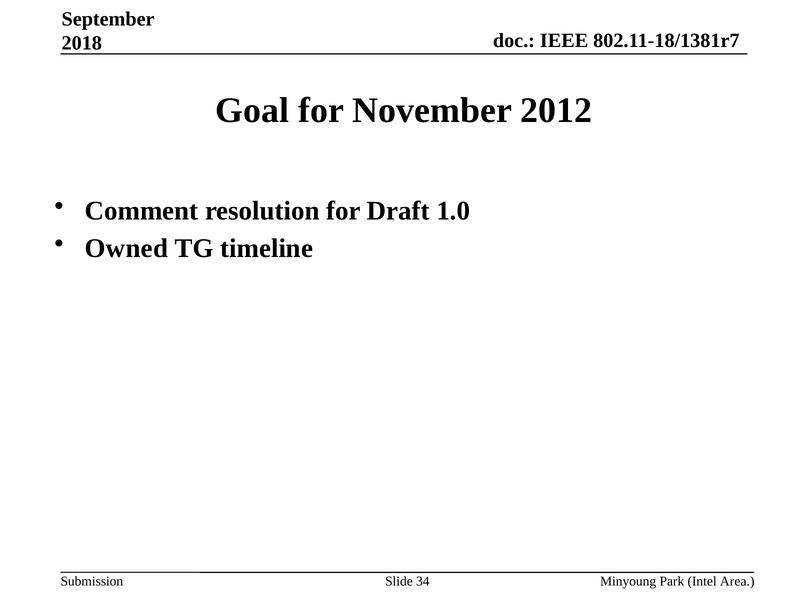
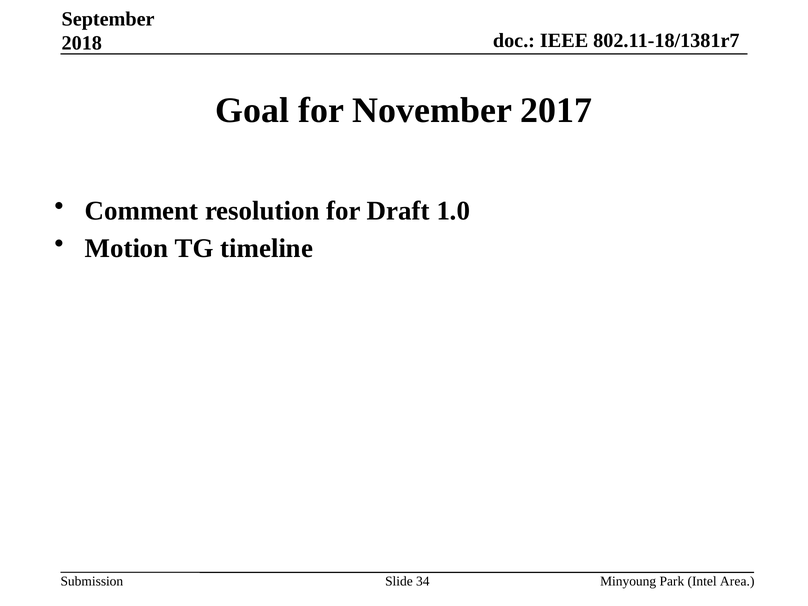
2012: 2012 -> 2017 (556, 110)
Owned: Owned -> Motion (127, 248)
